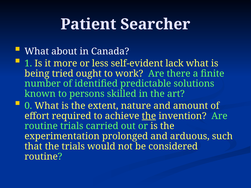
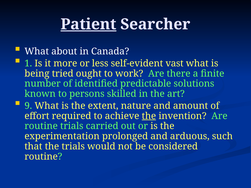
Patient underline: none -> present (88, 24)
lack: lack -> vast (175, 63)
0: 0 -> 9 (28, 106)
